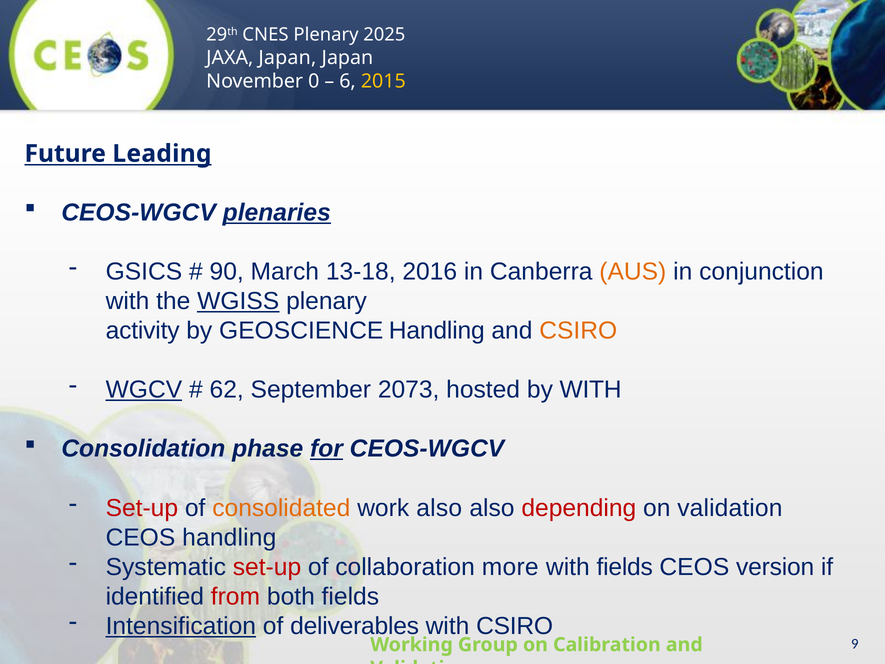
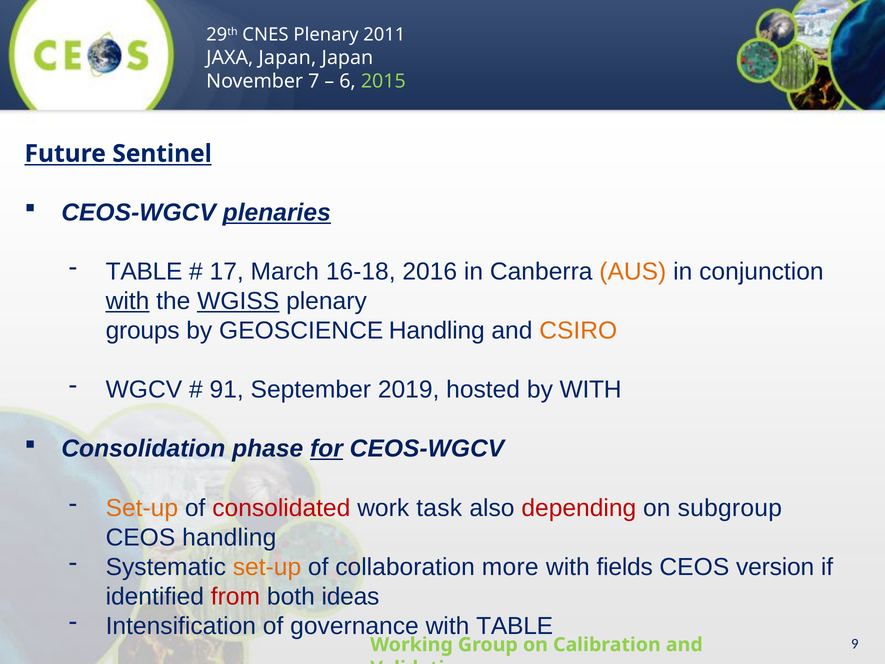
2025: 2025 -> 2011 (384, 35)
0: 0 -> 7 (314, 81)
2015 colour: yellow -> light green (383, 81)
Leading: Leading -> Sentinel (162, 154)
GSICS: GSICS -> TABLE (144, 272)
90: 90 -> 17 (227, 272)
13-18: 13-18 -> 16-18 (361, 272)
with underline: none -> present (128, 301)
activity: activity -> groups (143, 331)
WGCV underline: present -> none (144, 390)
62: 62 -> 91 (227, 390)
2073: 2073 -> 2019 (409, 390)
Set-up colour: red -> orange (142, 508)
consolidated colour: orange -> red (281, 508)
work also: also -> task (439, 508)
on validation: validation -> subgroup (730, 508)
set-up colour: red -> orange (267, 567)
both fields: fields -> ideas (350, 596)
Intensification underline: present -> none (181, 626)
deliverables: deliverables -> governance (354, 626)
with CSIRO: CSIRO -> TABLE (515, 626)
